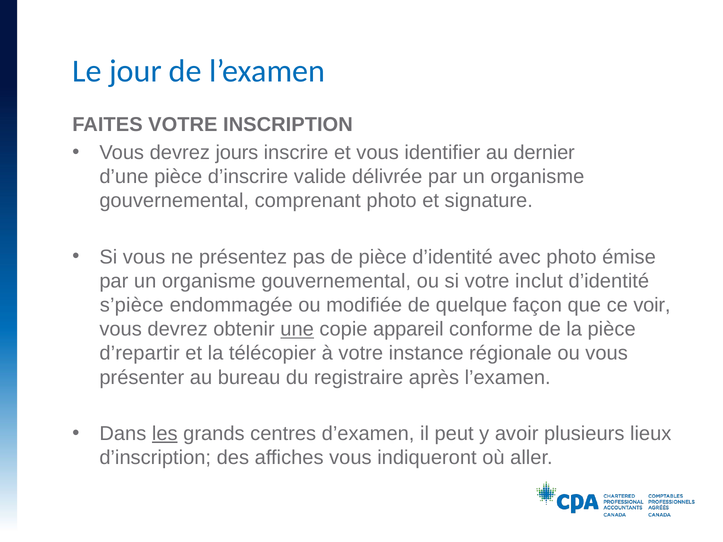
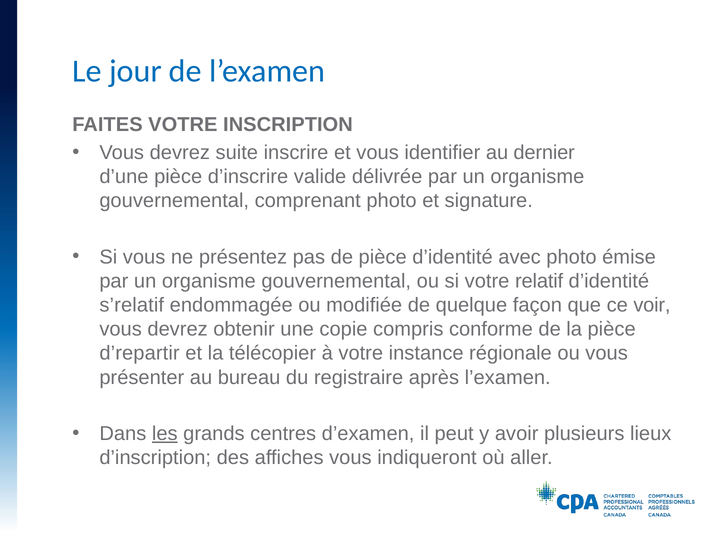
jours: jours -> suite (237, 153)
inclut: inclut -> relatif (539, 281)
s’pièce: s’pièce -> s’relatif (132, 305)
une underline: present -> none (297, 329)
appareil: appareil -> compris (408, 329)
